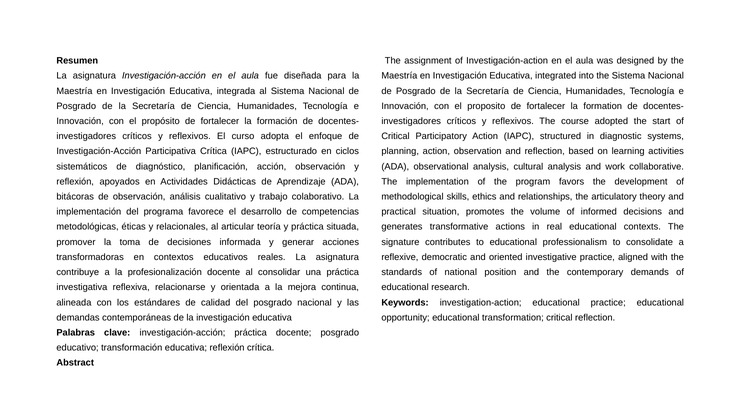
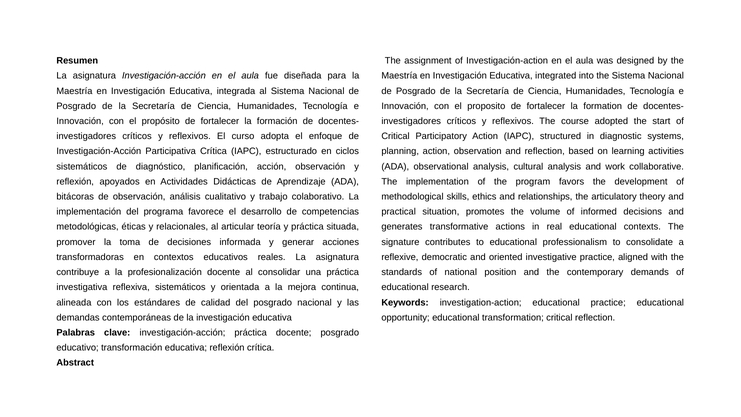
reflexiva relacionarse: relacionarse -> sistemáticos (180, 287)
